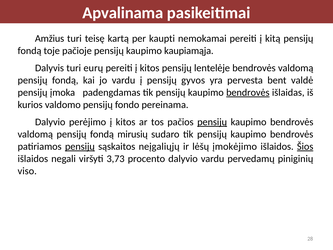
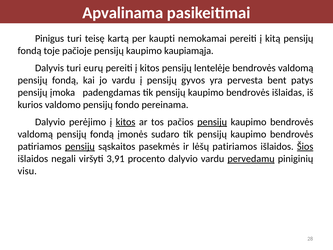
Amžius: Amžius -> Pinigus (50, 39)
valdė: valdė -> patys (302, 80)
bendrovės underline: present -> none (248, 92)
kitos underline: none -> present (126, 122)
mirusių: mirusių -> įmonės (133, 134)
neįgaliųjų: neįgaliųjų -> pasekmės (159, 146)
lėšų įmokėjimo: įmokėjimo -> patiriamos (235, 146)
3,73: 3,73 -> 3,91 (116, 159)
pervedamų underline: none -> present (251, 159)
viso: viso -> visu (27, 171)
